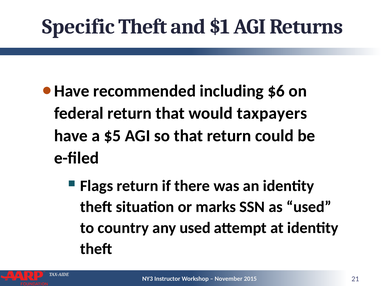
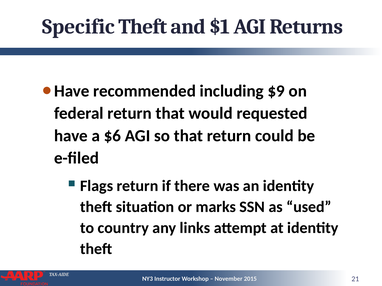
$6: $6 -> $9 (276, 91)
taxpayers: taxpayers -> requested (272, 113)
$5: $5 -> $6 (112, 136)
any used: used -> links (195, 228)
